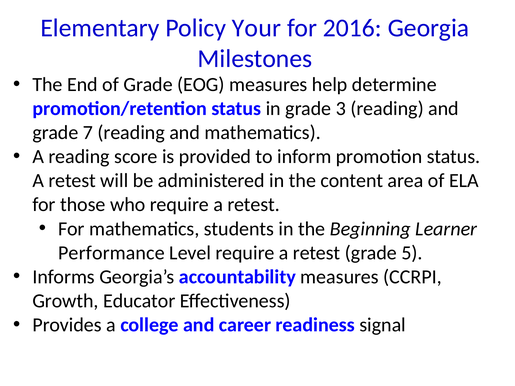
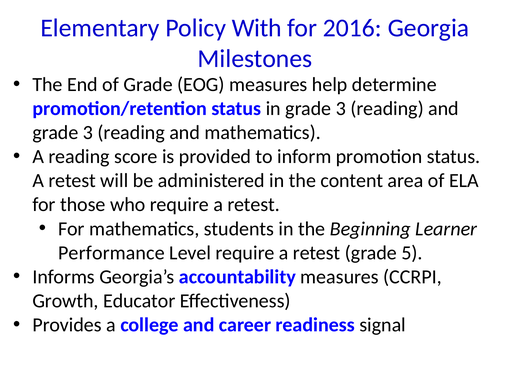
Your: Your -> With (257, 28)
7: 7 -> 3 (88, 133)
